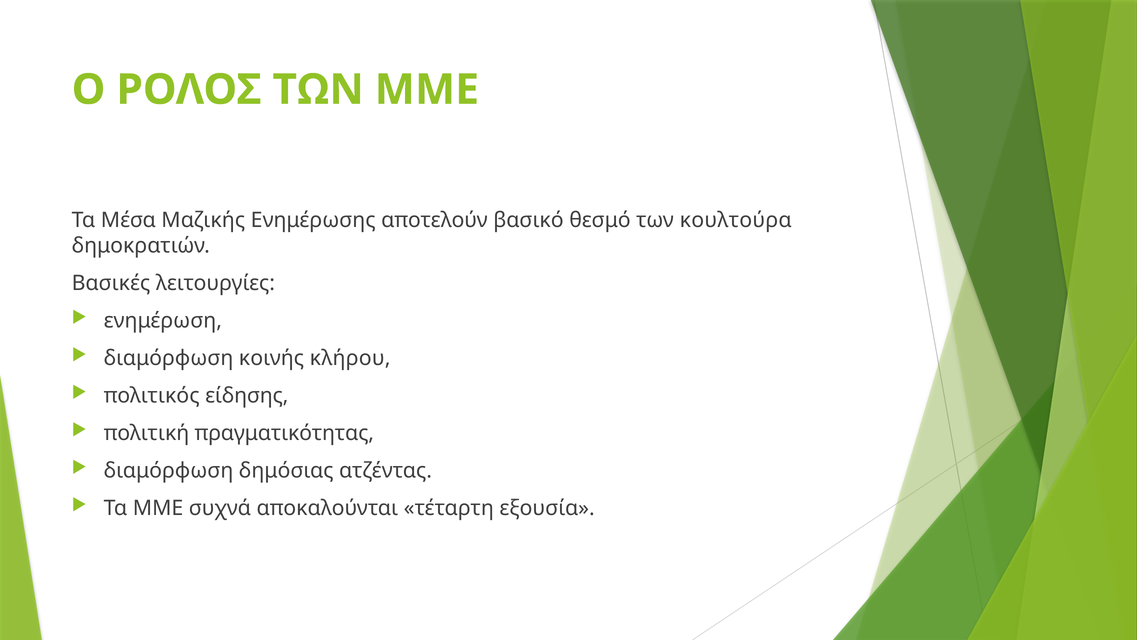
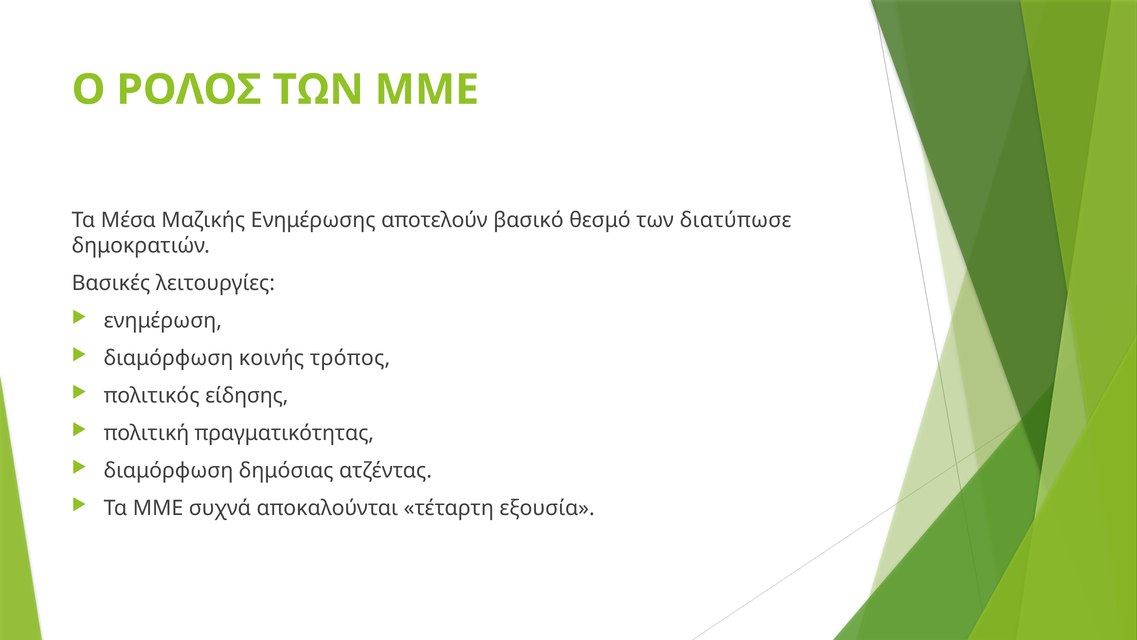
κουλτούρα: κουλτούρα -> διατύπωσε (736, 220)
κλήρου: κλήρου -> τρόπος (350, 358)
